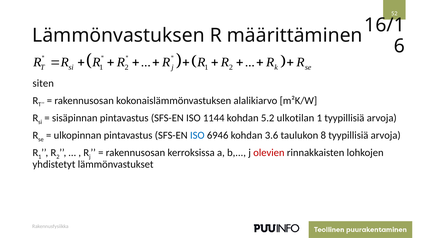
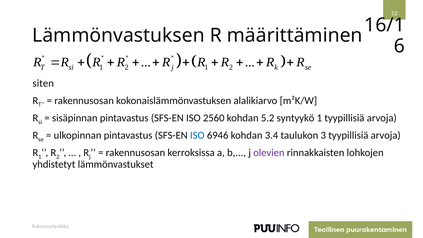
1144: 1144 -> 2560 (214, 118)
ulkotilan: ulkotilan -> syntyykö (296, 118)
3.6: 3.6 -> 3.4 (272, 135)
8: 8 -> 3 (323, 135)
olevien colour: red -> purple (269, 153)
